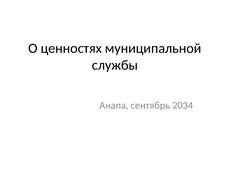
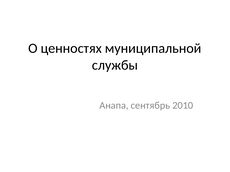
2034: 2034 -> 2010 (183, 106)
